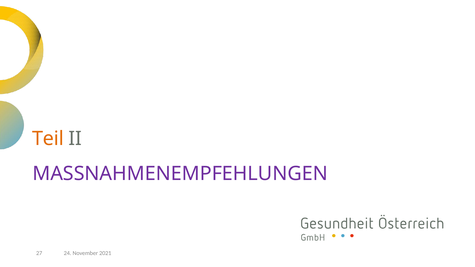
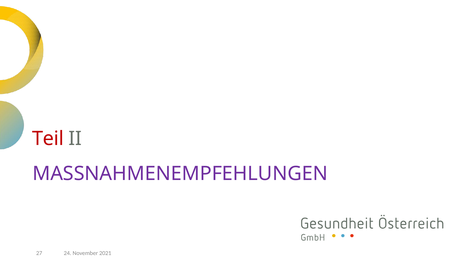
Teil colour: orange -> red (48, 139)
